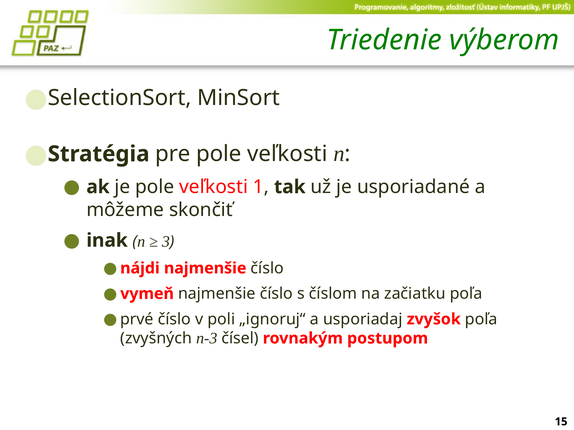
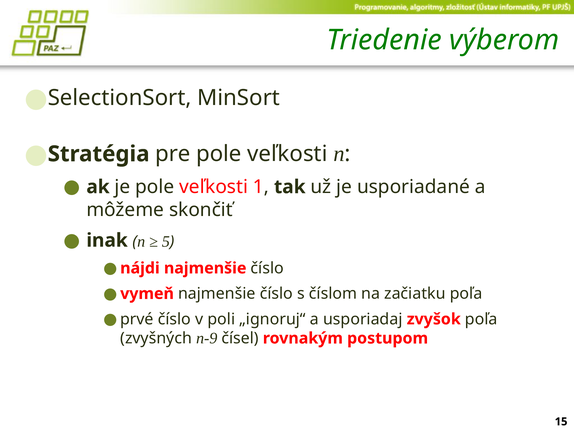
3: 3 -> 5 (166, 242)
n-3: n-3 -> n-9 (207, 339)
